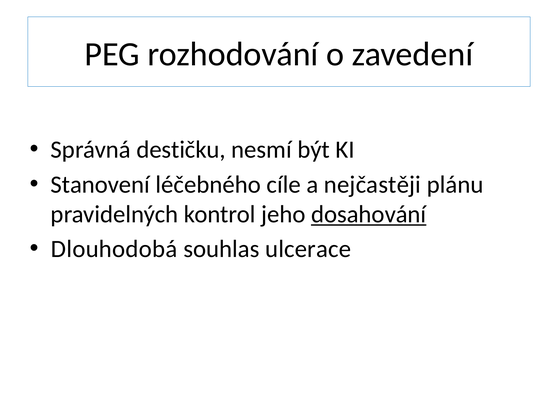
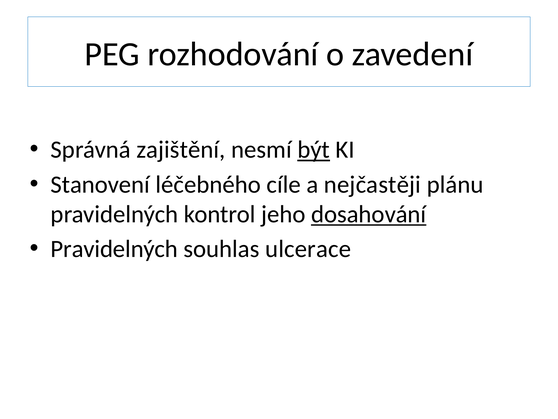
destičku: destičku -> zajištění (181, 150)
být underline: none -> present (314, 150)
Dlouhodobá: Dlouhodobá -> Pravidelných (114, 249)
